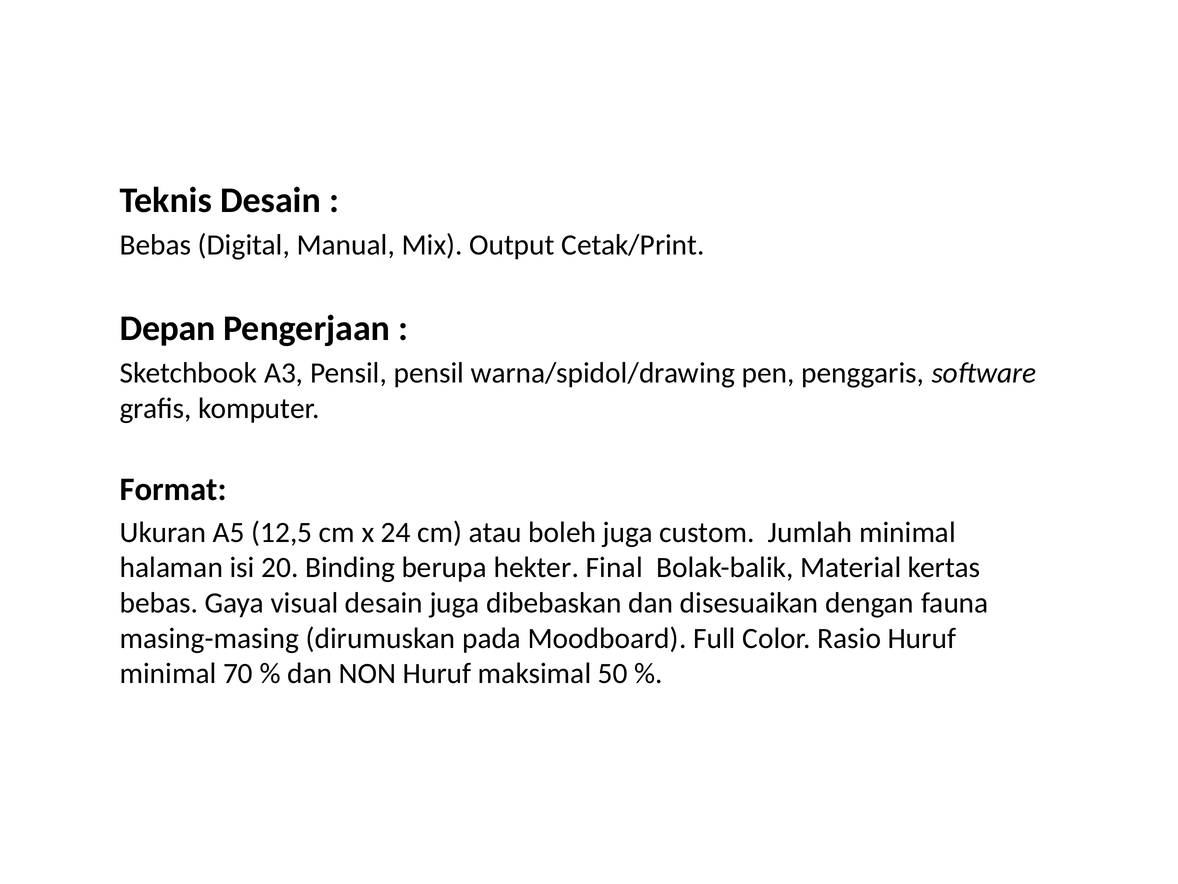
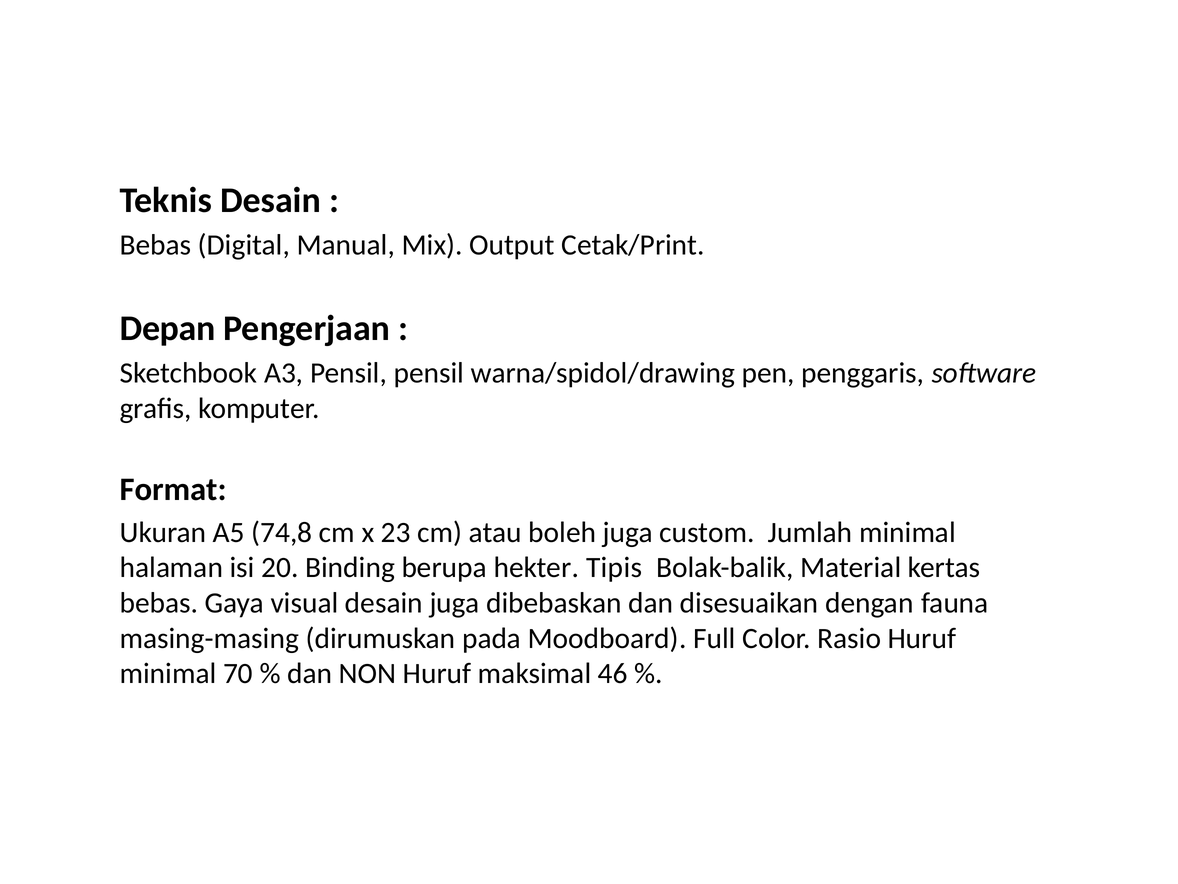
12,5: 12,5 -> 74,8 (282, 532)
24: 24 -> 23 (396, 532)
Final: Final -> Tipis (614, 567)
50: 50 -> 46 (613, 673)
